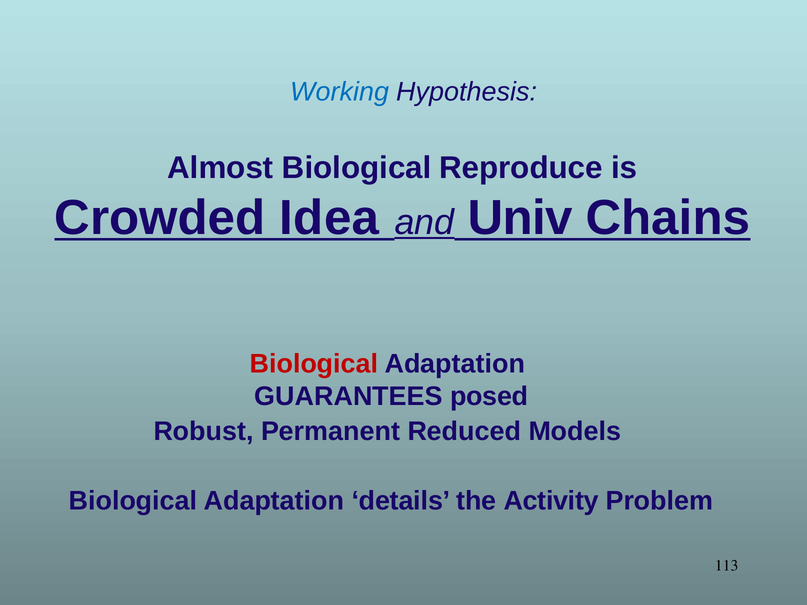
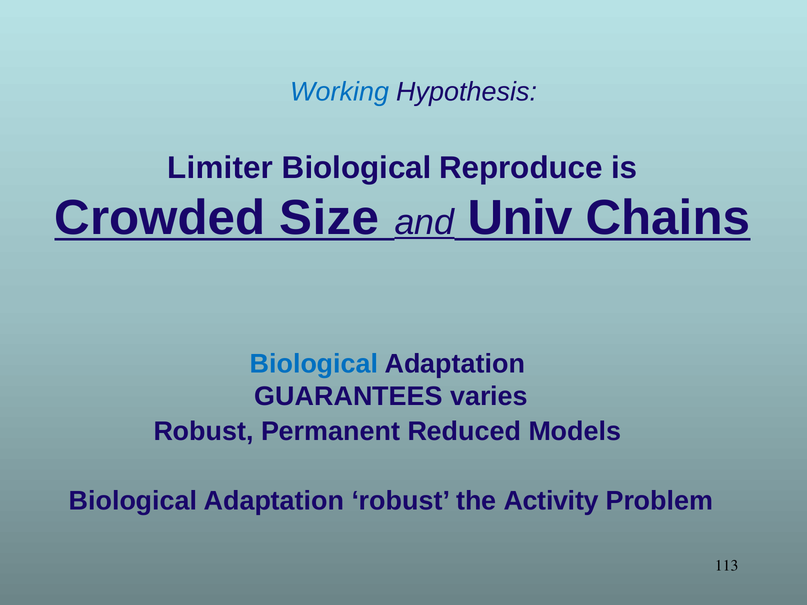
Almost: Almost -> Limiter (220, 168)
Idea: Idea -> Size (329, 218)
Biological colour: red -> blue (314, 364)
posed: posed -> varies (489, 396)
Adaptation details: details -> robust (401, 501)
